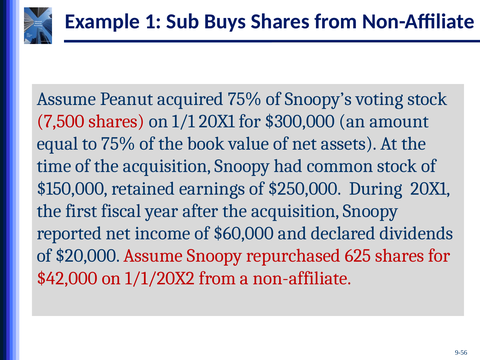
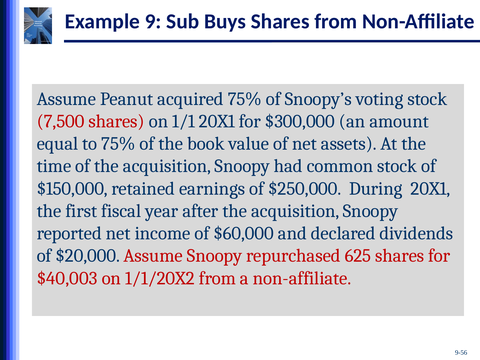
1: 1 -> 9 (153, 21)
$42,000: $42,000 -> $40,003 (67, 278)
